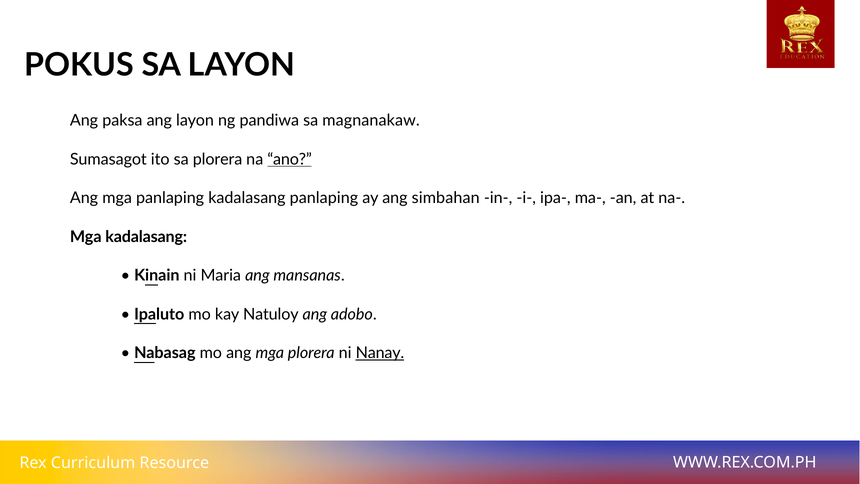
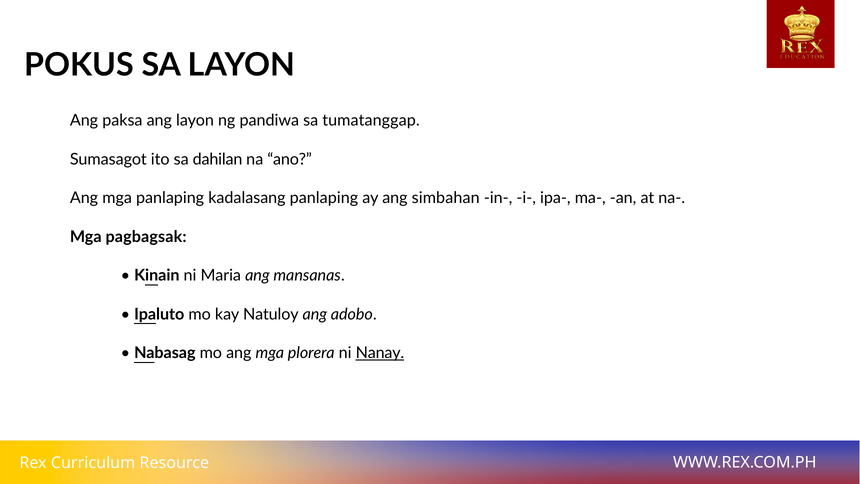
magnanakaw: magnanakaw -> tumatanggap (371, 121)
sa plorera: plorera -> dahilan (218, 159)
ano underline: present -> none (290, 159)
Mga kadalasang: kadalasang -> pagbagsak (146, 237)
